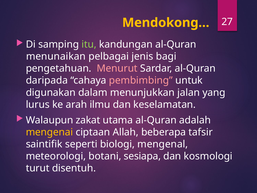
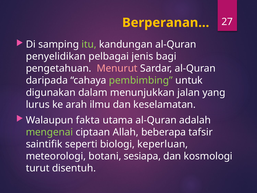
Mendokong…: Mendokong… -> Berperanan… (166, 23)
menunaikan: menunaikan -> penyelidikan (56, 56)
pembimbing colour: pink -> light green (141, 80)
zakat: zakat -> fakta (88, 120)
mengenai colour: yellow -> light green (49, 132)
mengenal: mengenal -> keperluan (163, 144)
